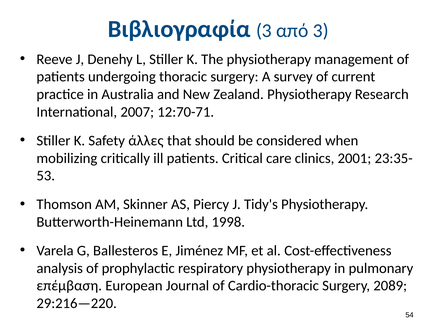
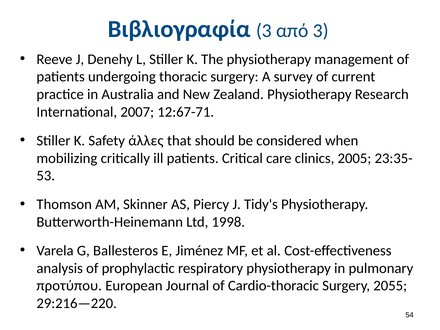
12:70-71: 12:70-71 -> 12:67-71 (186, 112)
2001: 2001 -> 2005 (354, 158)
επέμβαση: επέμβαση -> προτύπου (69, 286)
2089: 2089 -> 2055 (390, 286)
